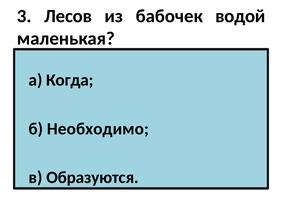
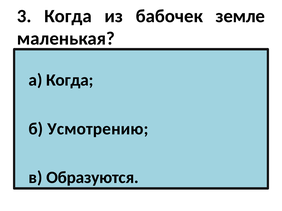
3 Лесов: Лесов -> Когда (68, 16)
водой: водой -> земле (240, 16)
Необходимо: Необходимо -> Усмотрению (98, 129)
